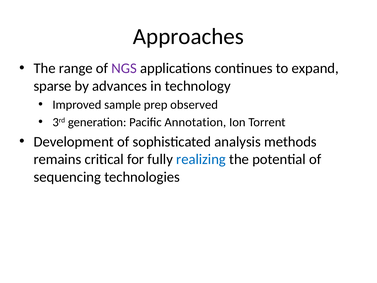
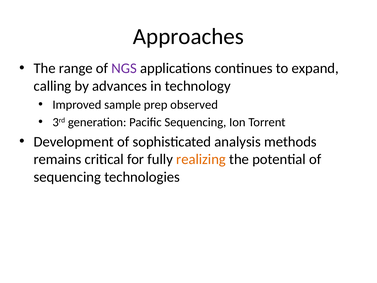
sparse: sparse -> calling (52, 86)
Pacific Annotation: Annotation -> Sequencing (195, 122)
realizing colour: blue -> orange (201, 159)
